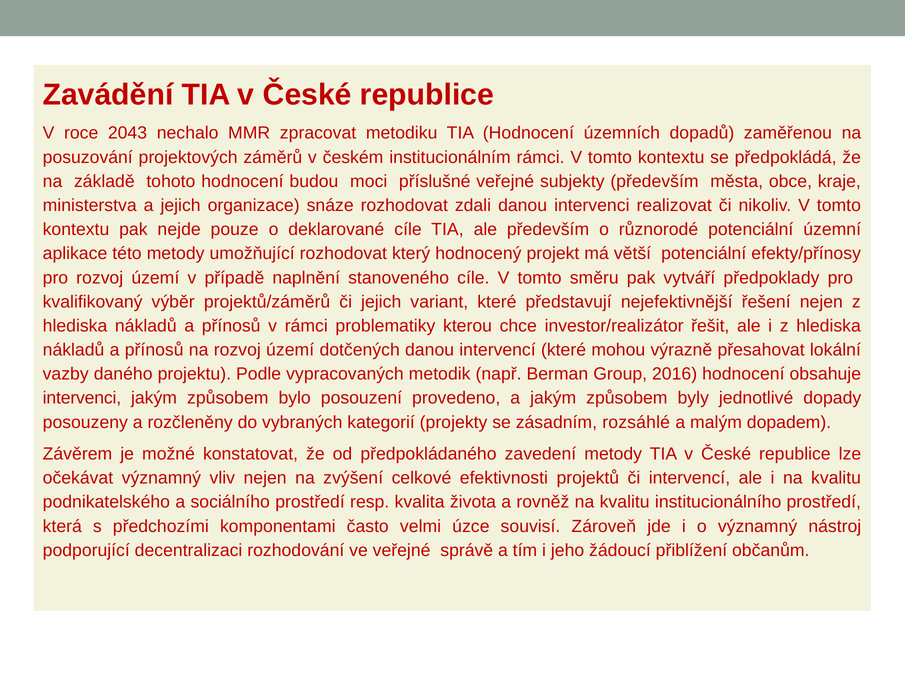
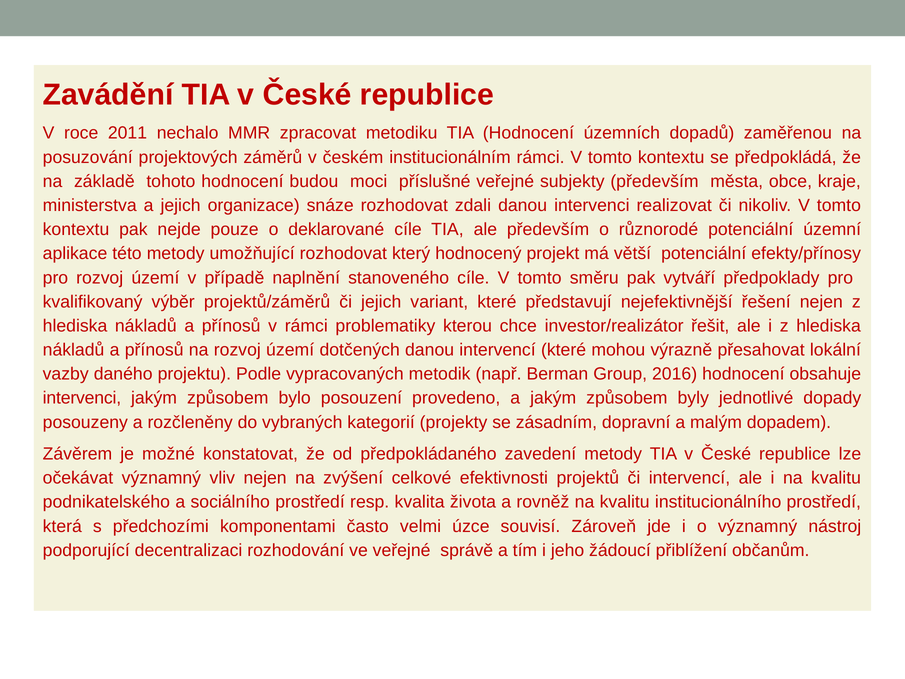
2043: 2043 -> 2011 (127, 133)
rozsáhlé: rozsáhlé -> dopravní (636, 422)
